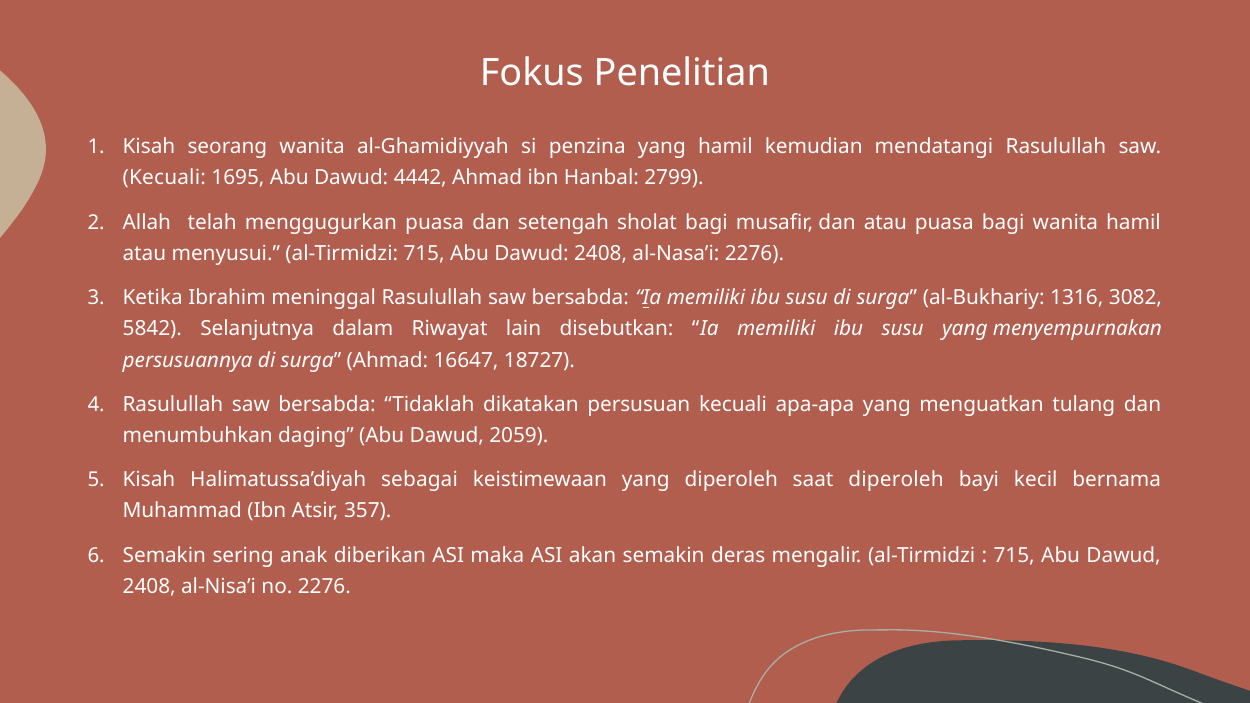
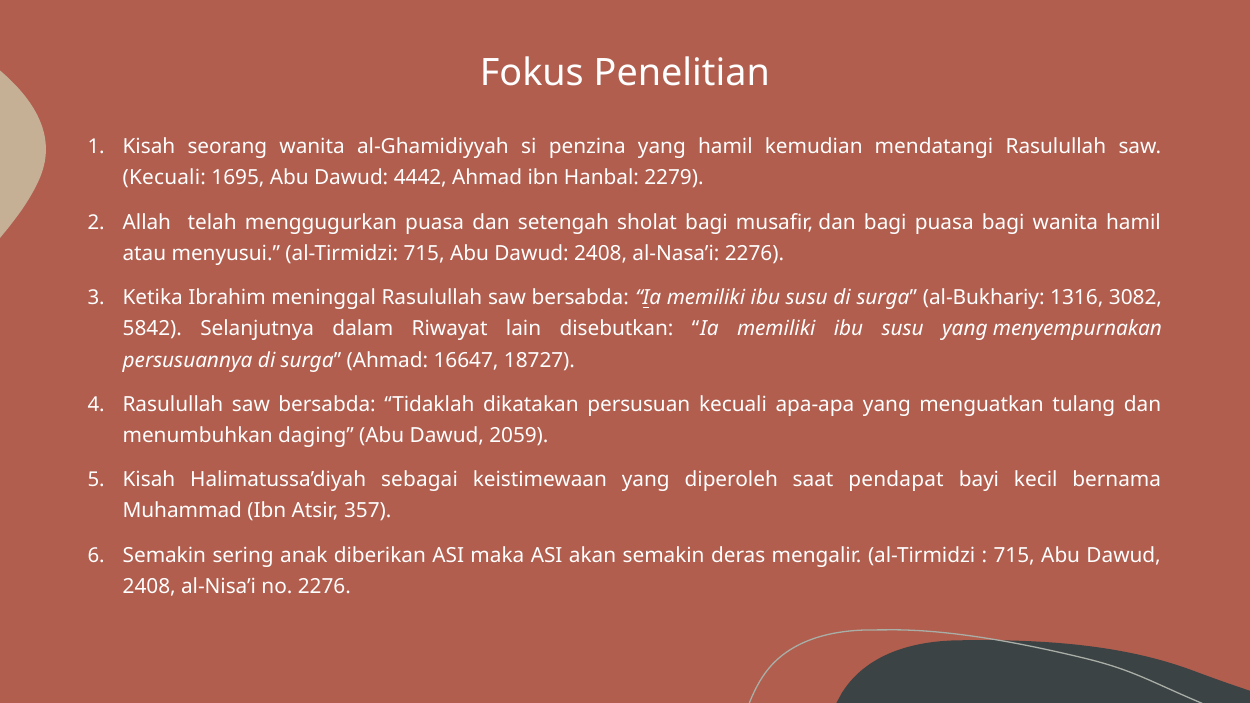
2799: 2799 -> 2279 (674, 178)
dan atau: atau -> bagi (885, 222)
saat diperoleh: diperoleh -> pendapat (896, 480)
